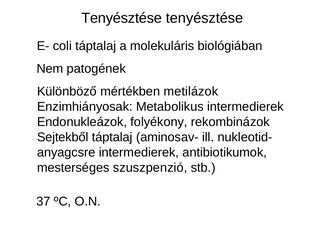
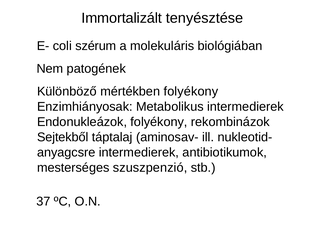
Tenyésztése: Tenyésztése -> Immortalizált (122, 18)
coli táptalaj: táptalaj -> szérum (96, 46)
mértékben metilázok: metilázok -> folyékony (191, 91)
